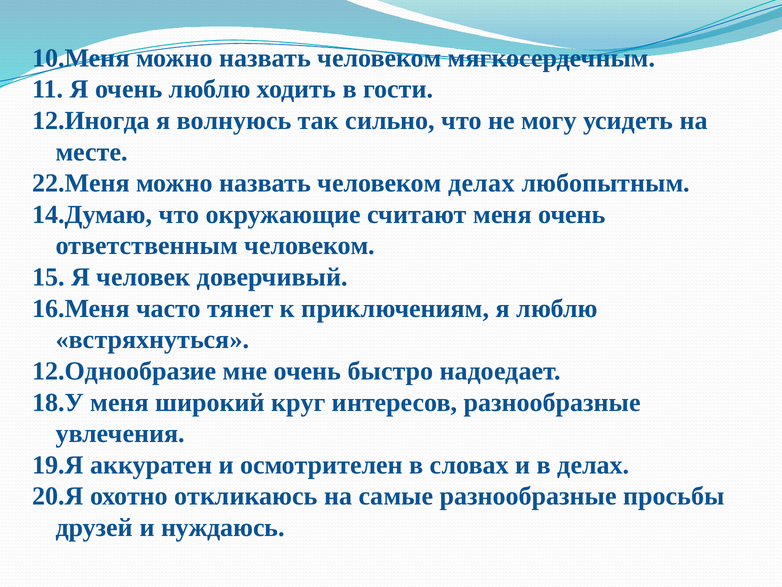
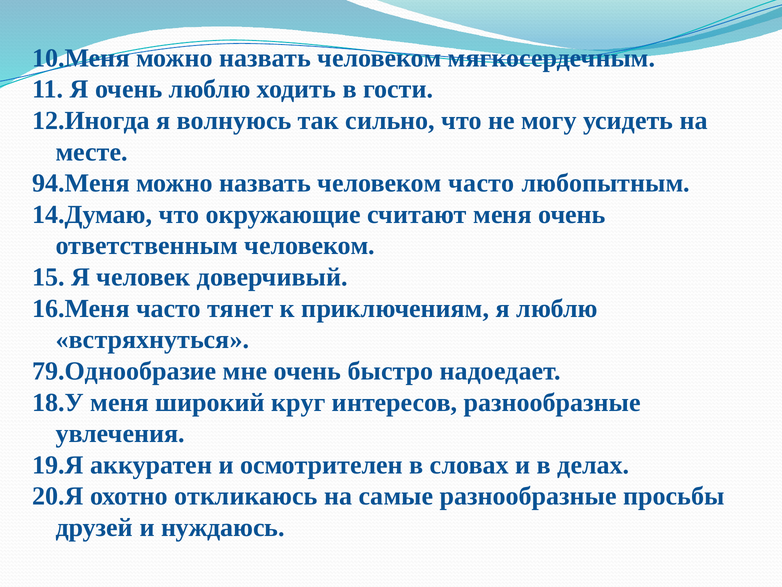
22.Меня: 22.Меня -> 94.Меня (81, 183)
человеком делах: делах -> часто (481, 183)
12.Однообразие: 12.Однообразие -> 79.Однообразие (124, 371)
